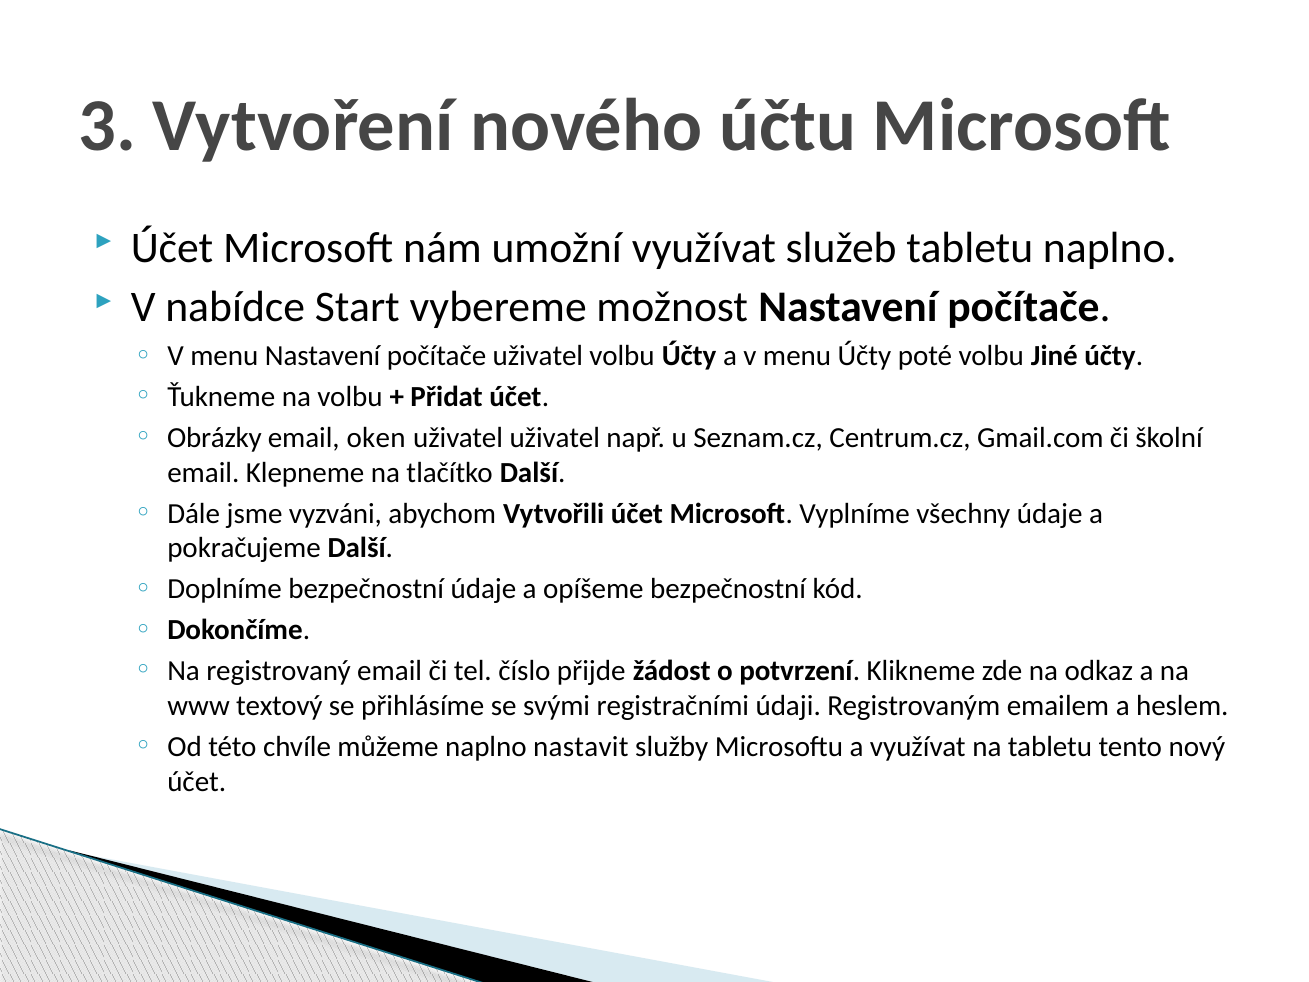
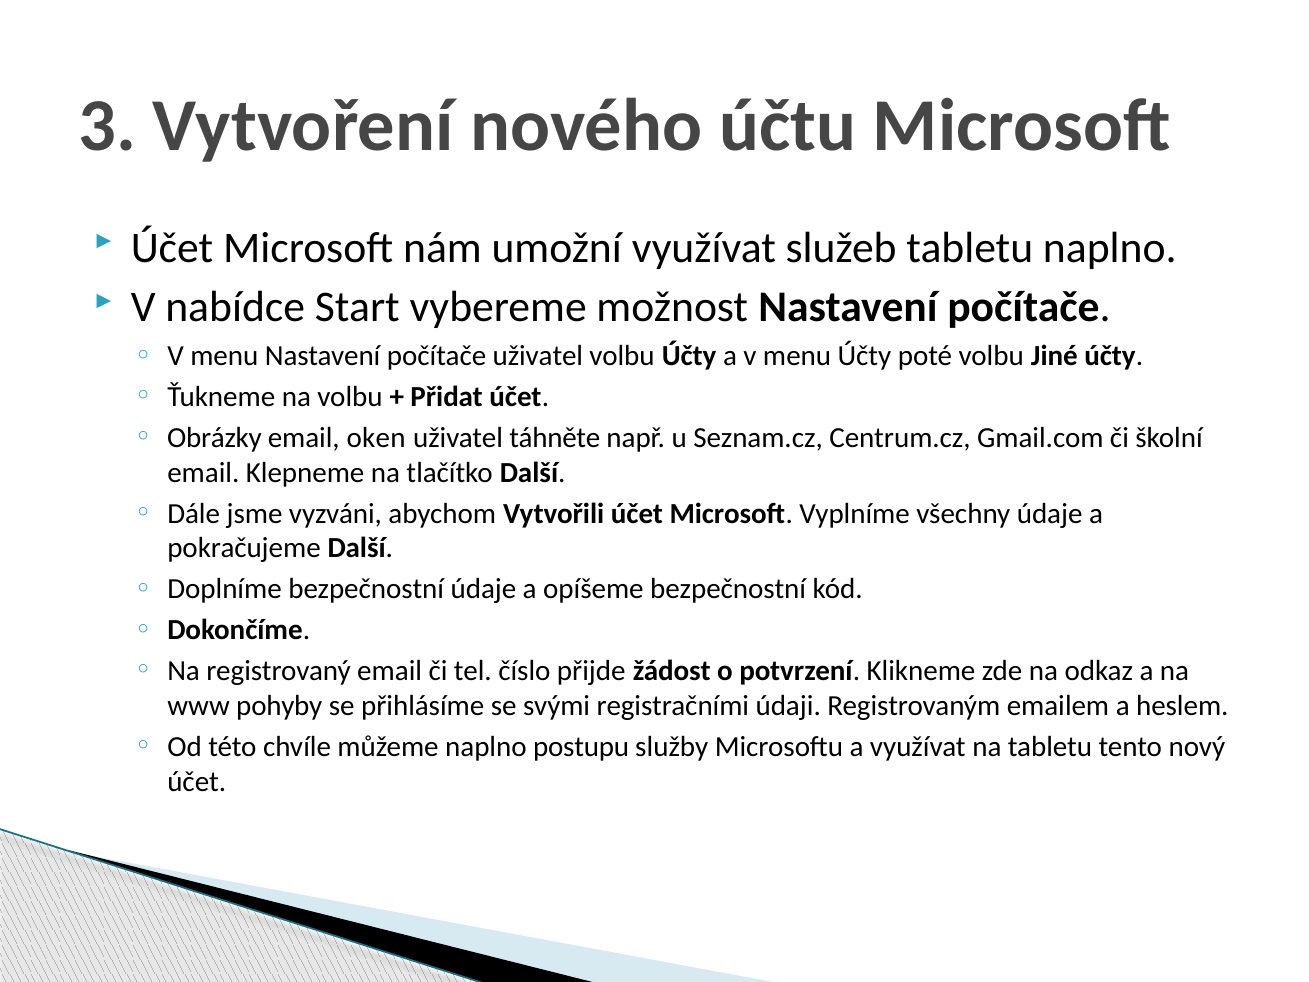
uživatel uživatel: uživatel -> táhněte (555, 438)
textový: textový -> pohyby (279, 706)
nastavit: nastavit -> postupu (581, 746)
